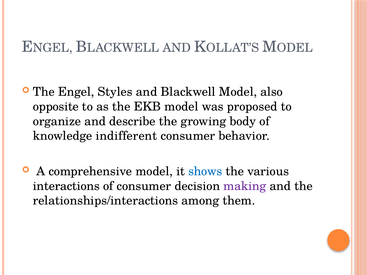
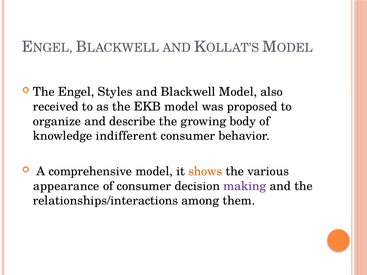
opposite: opposite -> received (56, 107)
shows colour: blue -> orange (205, 172)
interactions: interactions -> appearance (66, 186)
